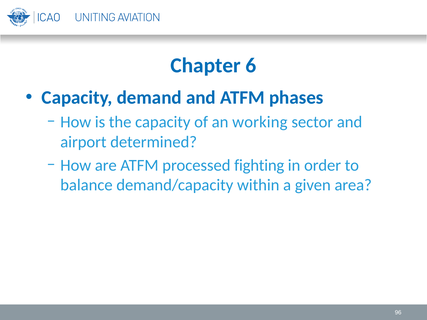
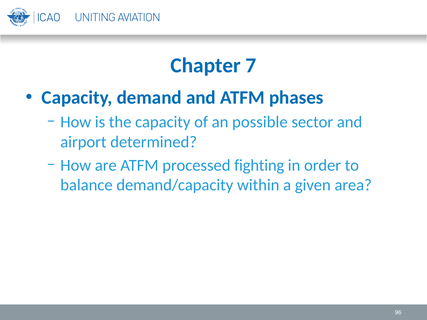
6: 6 -> 7 (251, 66)
working: working -> possible (260, 122)
